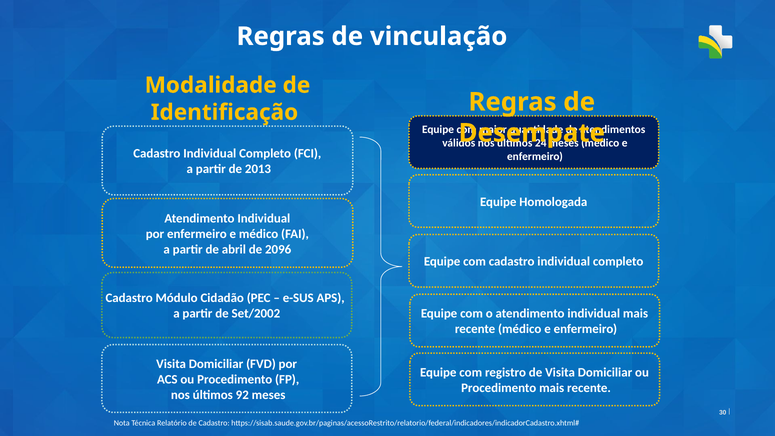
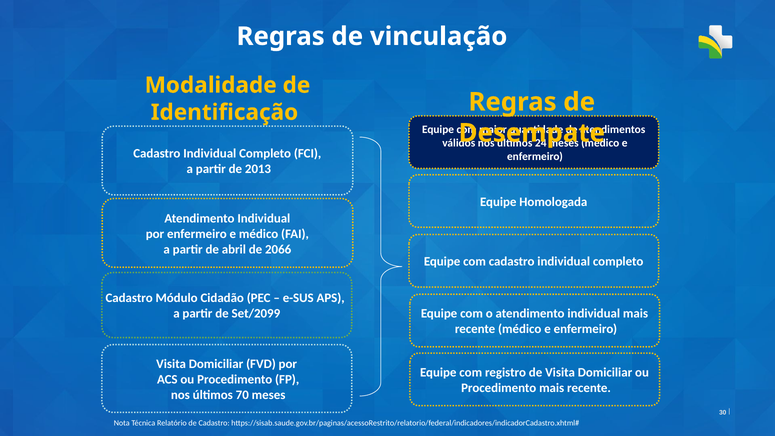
2096: 2096 -> 2066 (278, 249)
Set/2002: Set/2002 -> Set/2099 (256, 314)
92: 92 -> 70 (242, 395)
